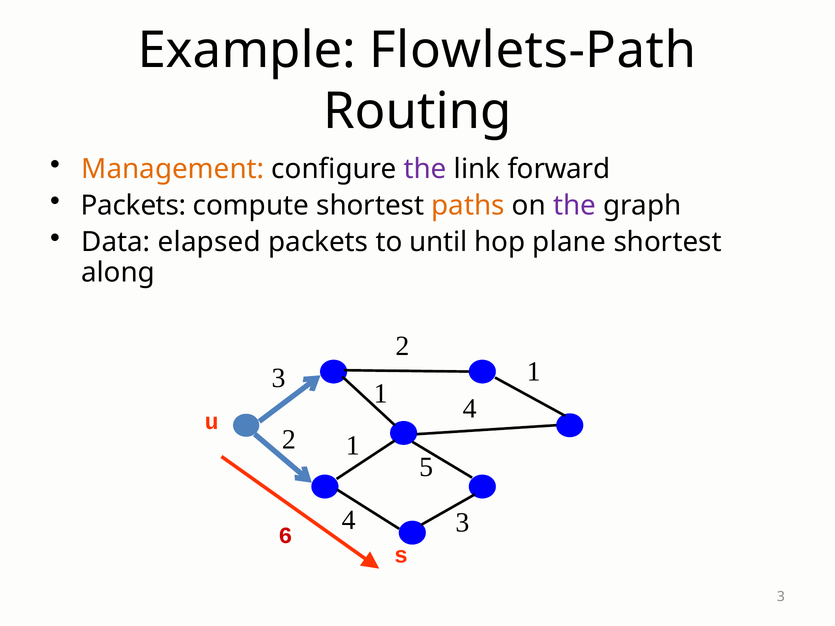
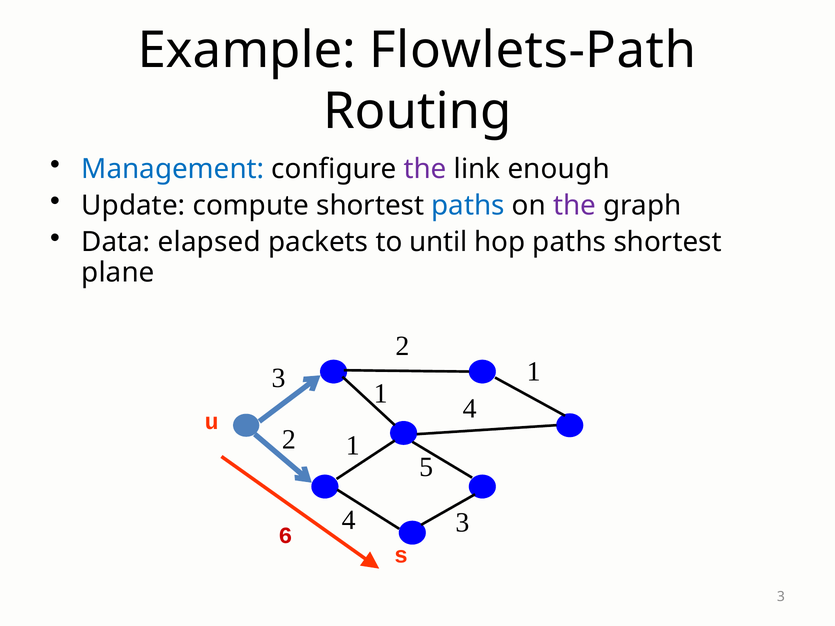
Management colour: orange -> blue (173, 169)
forward: forward -> enough (559, 169)
Packets: Packets -> Update (133, 206)
paths colour: orange -> blue (468, 206)
hop plane: plane -> paths (569, 242)
along: along -> plane (118, 272)
